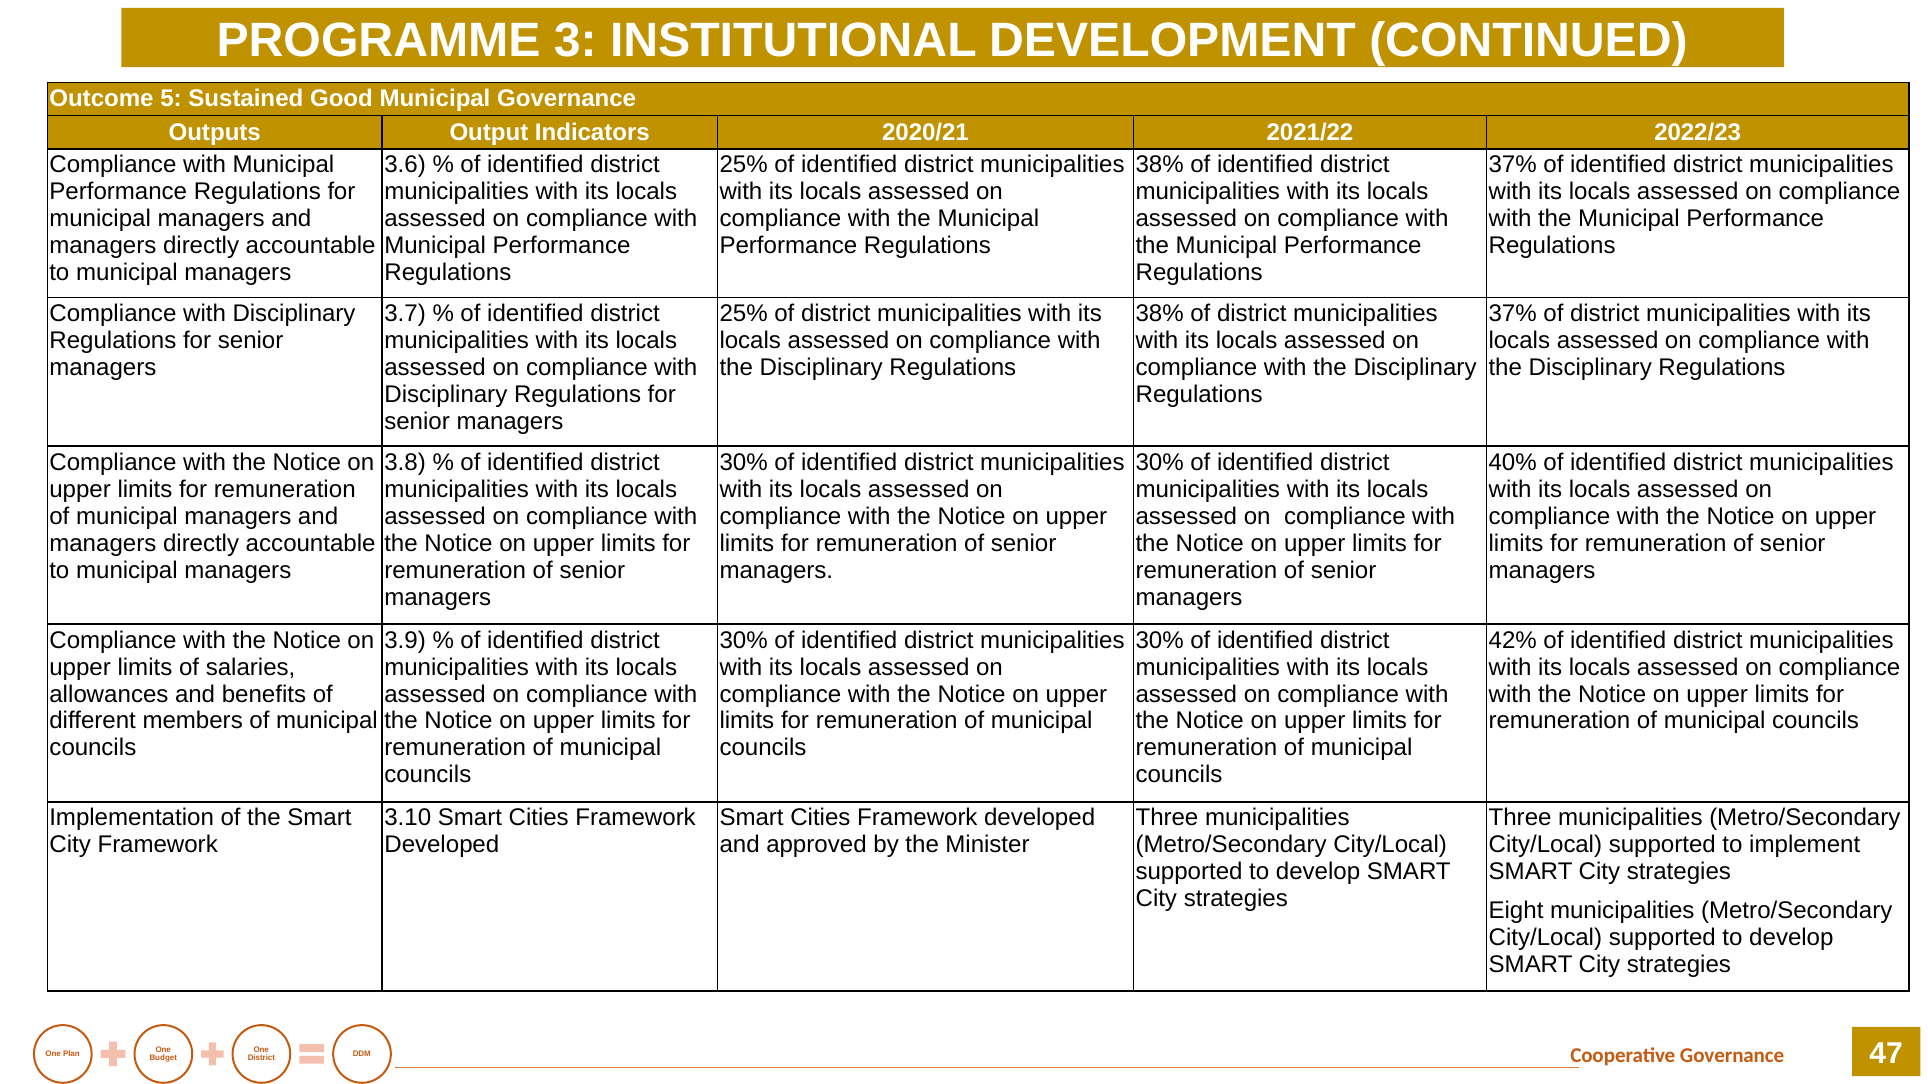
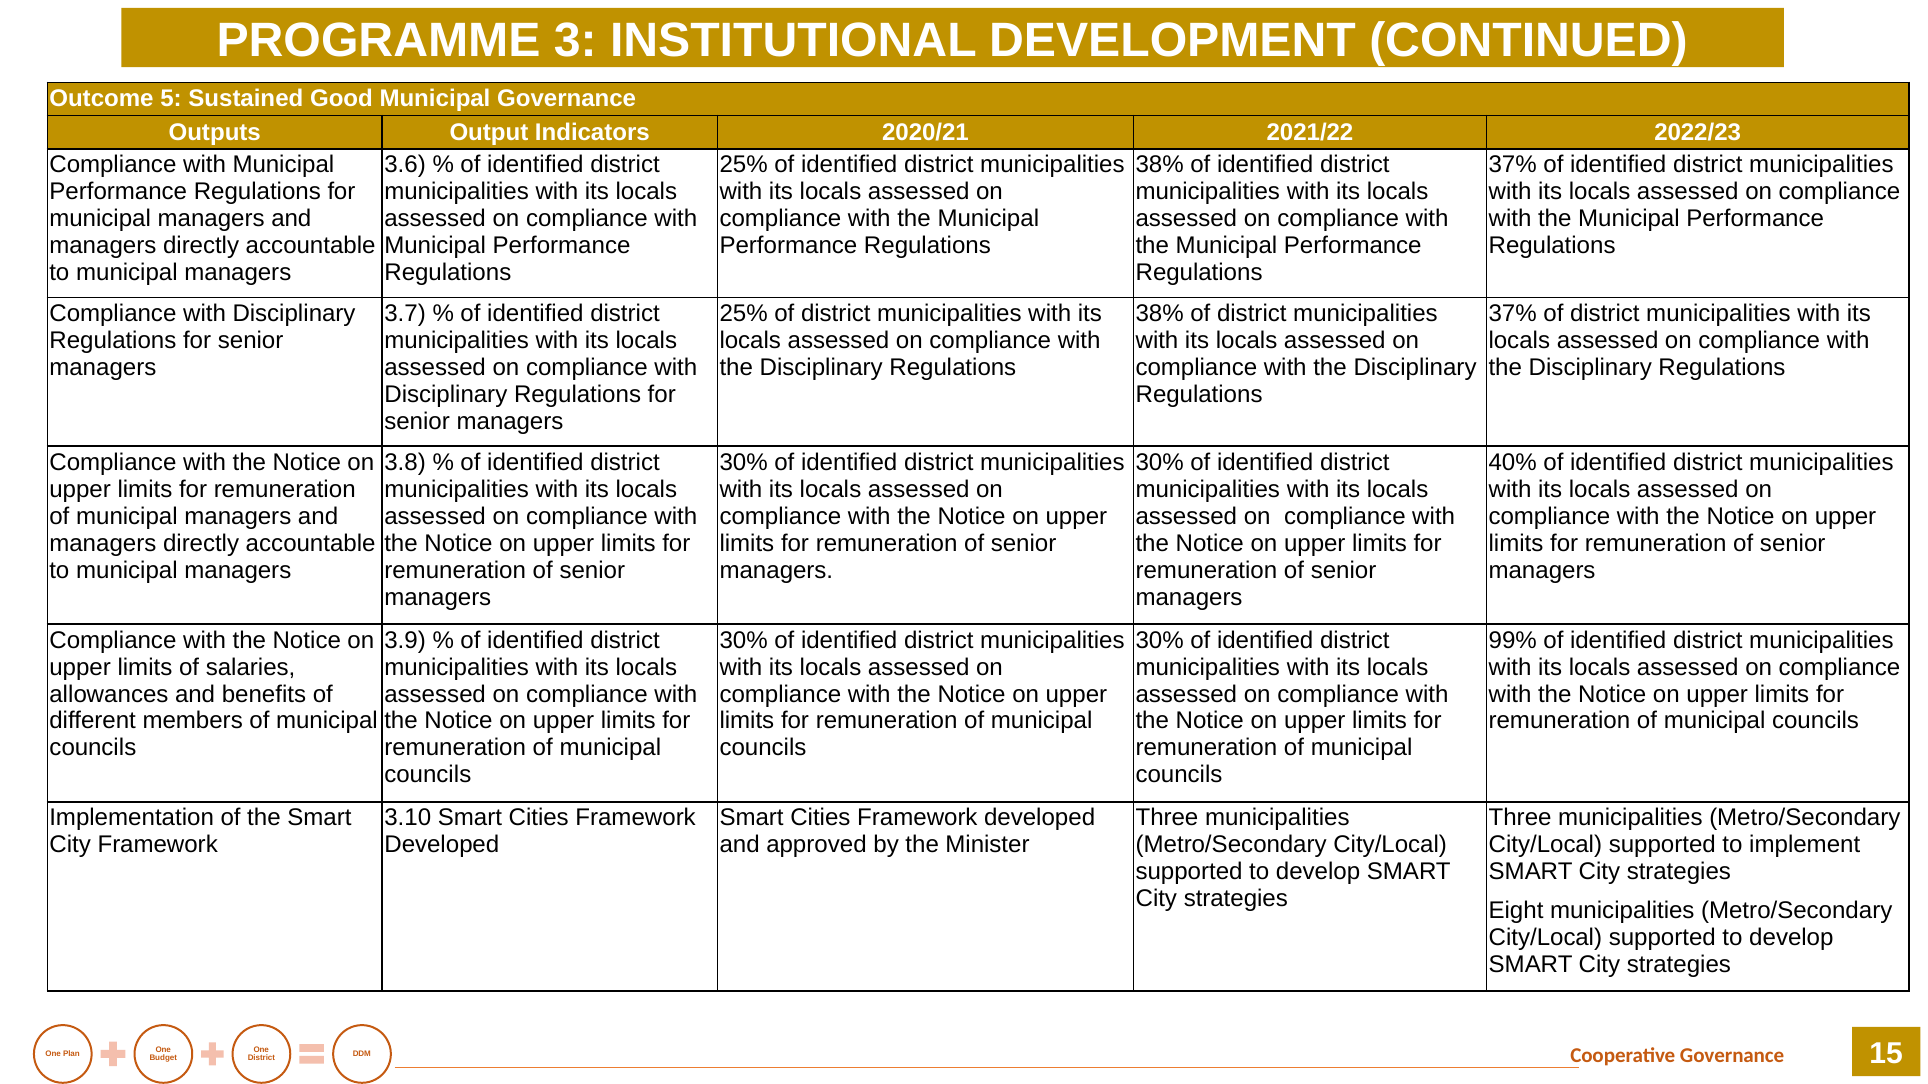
42%: 42% -> 99% (1513, 640)
47: 47 -> 15 (1886, 1054)
